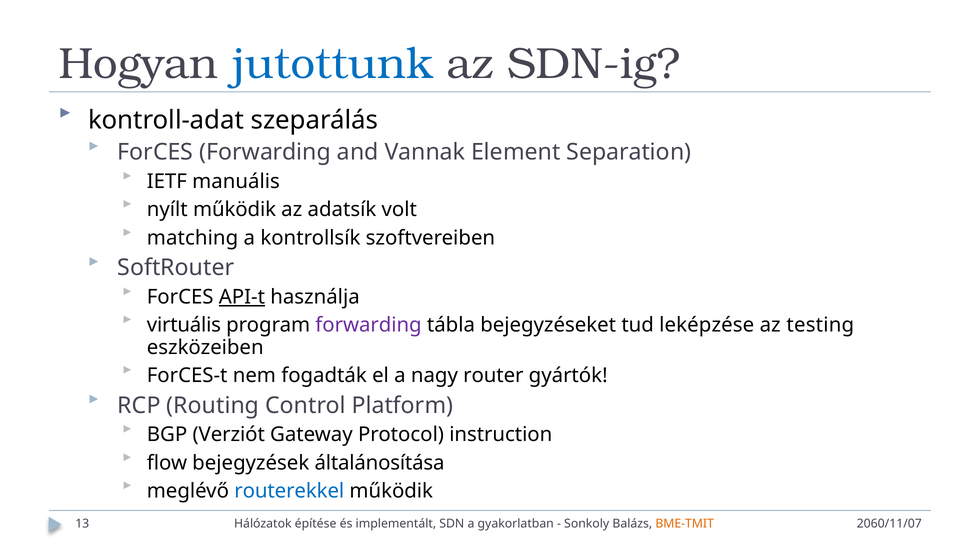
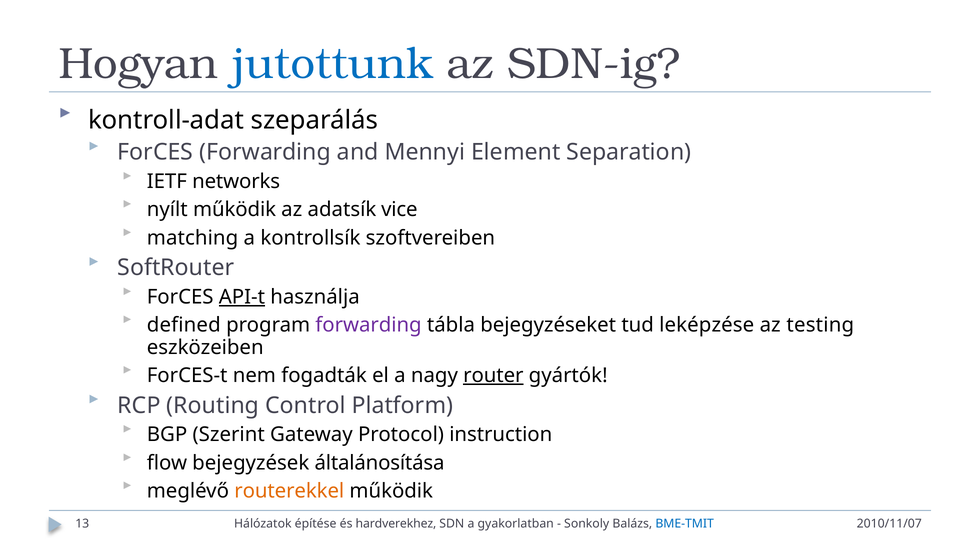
Vannak: Vannak -> Mennyi (425, 152)
manuális: manuális -> networks (236, 182)
volt: volt -> vice (399, 210)
virtuális: virtuális -> defined (184, 325)
router underline: none -> present (493, 376)
Verziót: Verziót -> Szerint (229, 435)
routerekkel colour: blue -> orange (289, 491)
implementált: implementált -> hardverekhez (396, 524)
BME-TMIT colour: orange -> blue (685, 524)
2060/11/07: 2060/11/07 -> 2010/11/07 (889, 524)
